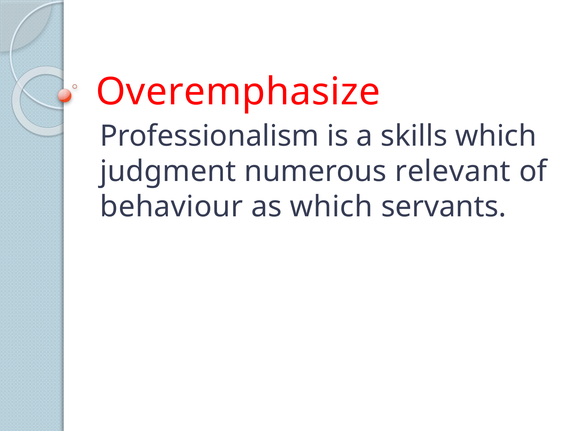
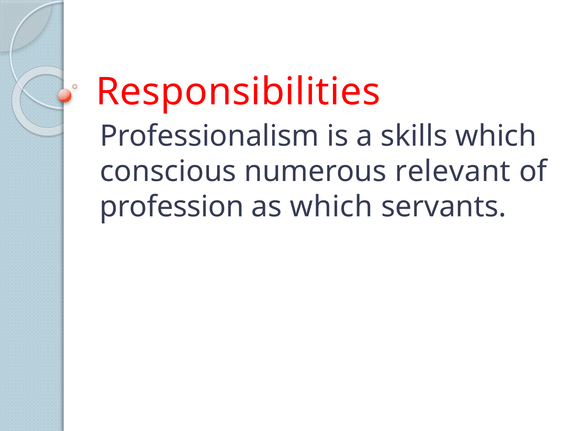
Overemphasize: Overemphasize -> Responsibilities (238, 92)
judgment: judgment -> conscious (168, 172)
behaviour: behaviour -> profession (172, 207)
